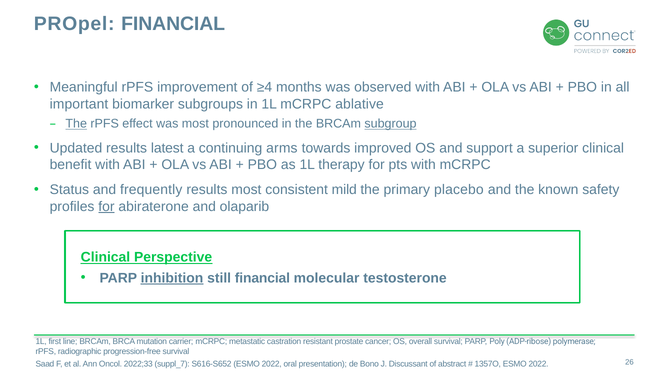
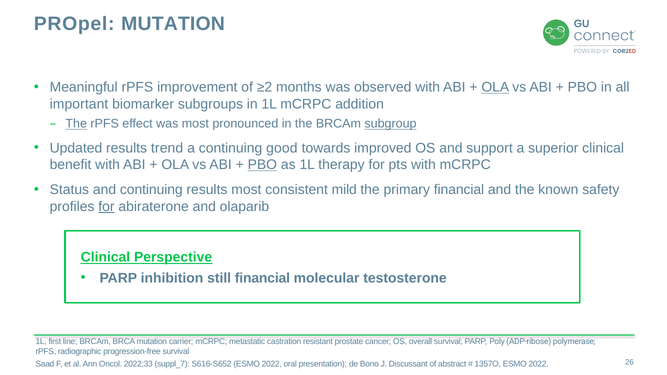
PROpel FINANCIAL: FINANCIAL -> MUTATION (173, 24)
≥4: ≥4 -> ≥2 (265, 87)
OLA underline: none -> present (495, 87)
ablative: ablative -> addition (360, 104)
latest: latest -> trend (167, 148)
arms: arms -> good (282, 148)
PBO underline: none -> present (262, 165)
and frequently: frequently -> continuing (151, 190)
primary placebo: placebo -> financial (459, 190)
inhibition underline: present -> none (172, 278)
